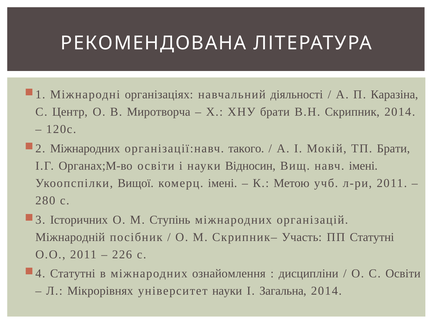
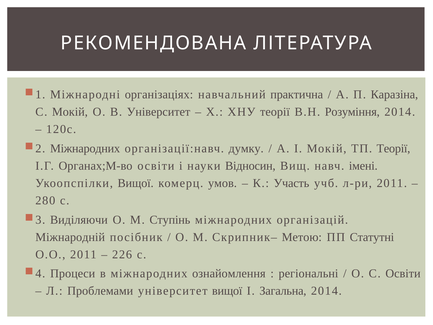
діяльності: діяльності -> практична (297, 95)
С Центр: Центр -> Мокій (70, 112)
В Миротворча: Миротворча -> Університет (159, 112)
ХНУ брати: брати -> теорії (275, 112)
Скрипник: Скрипник -> Розуміння (352, 112)
такого: такого -> думку (246, 148)
ТП Брати: Брати -> Теорії (393, 148)
комерц імені: імені -> умов (222, 183)
Метою: Метою -> Участь (292, 183)
Історичних: Історичних -> Виділяючи (79, 220)
Участь: Участь -> Метою (302, 237)
Статутні: Статутні -> Процеси (73, 273)
дисципліни: дисципліни -> регіональні (308, 273)
Мікрорівнях: Мікрорівнях -> Проблемами (100, 291)
університет науки: науки -> вищої (227, 291)
